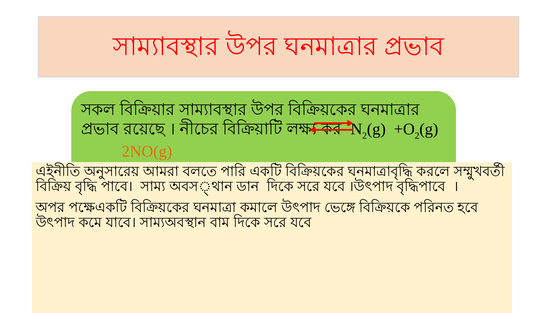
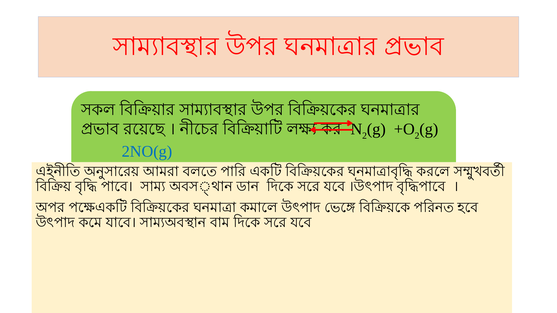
2NO(g colour: orange -> blue (147, 152)
